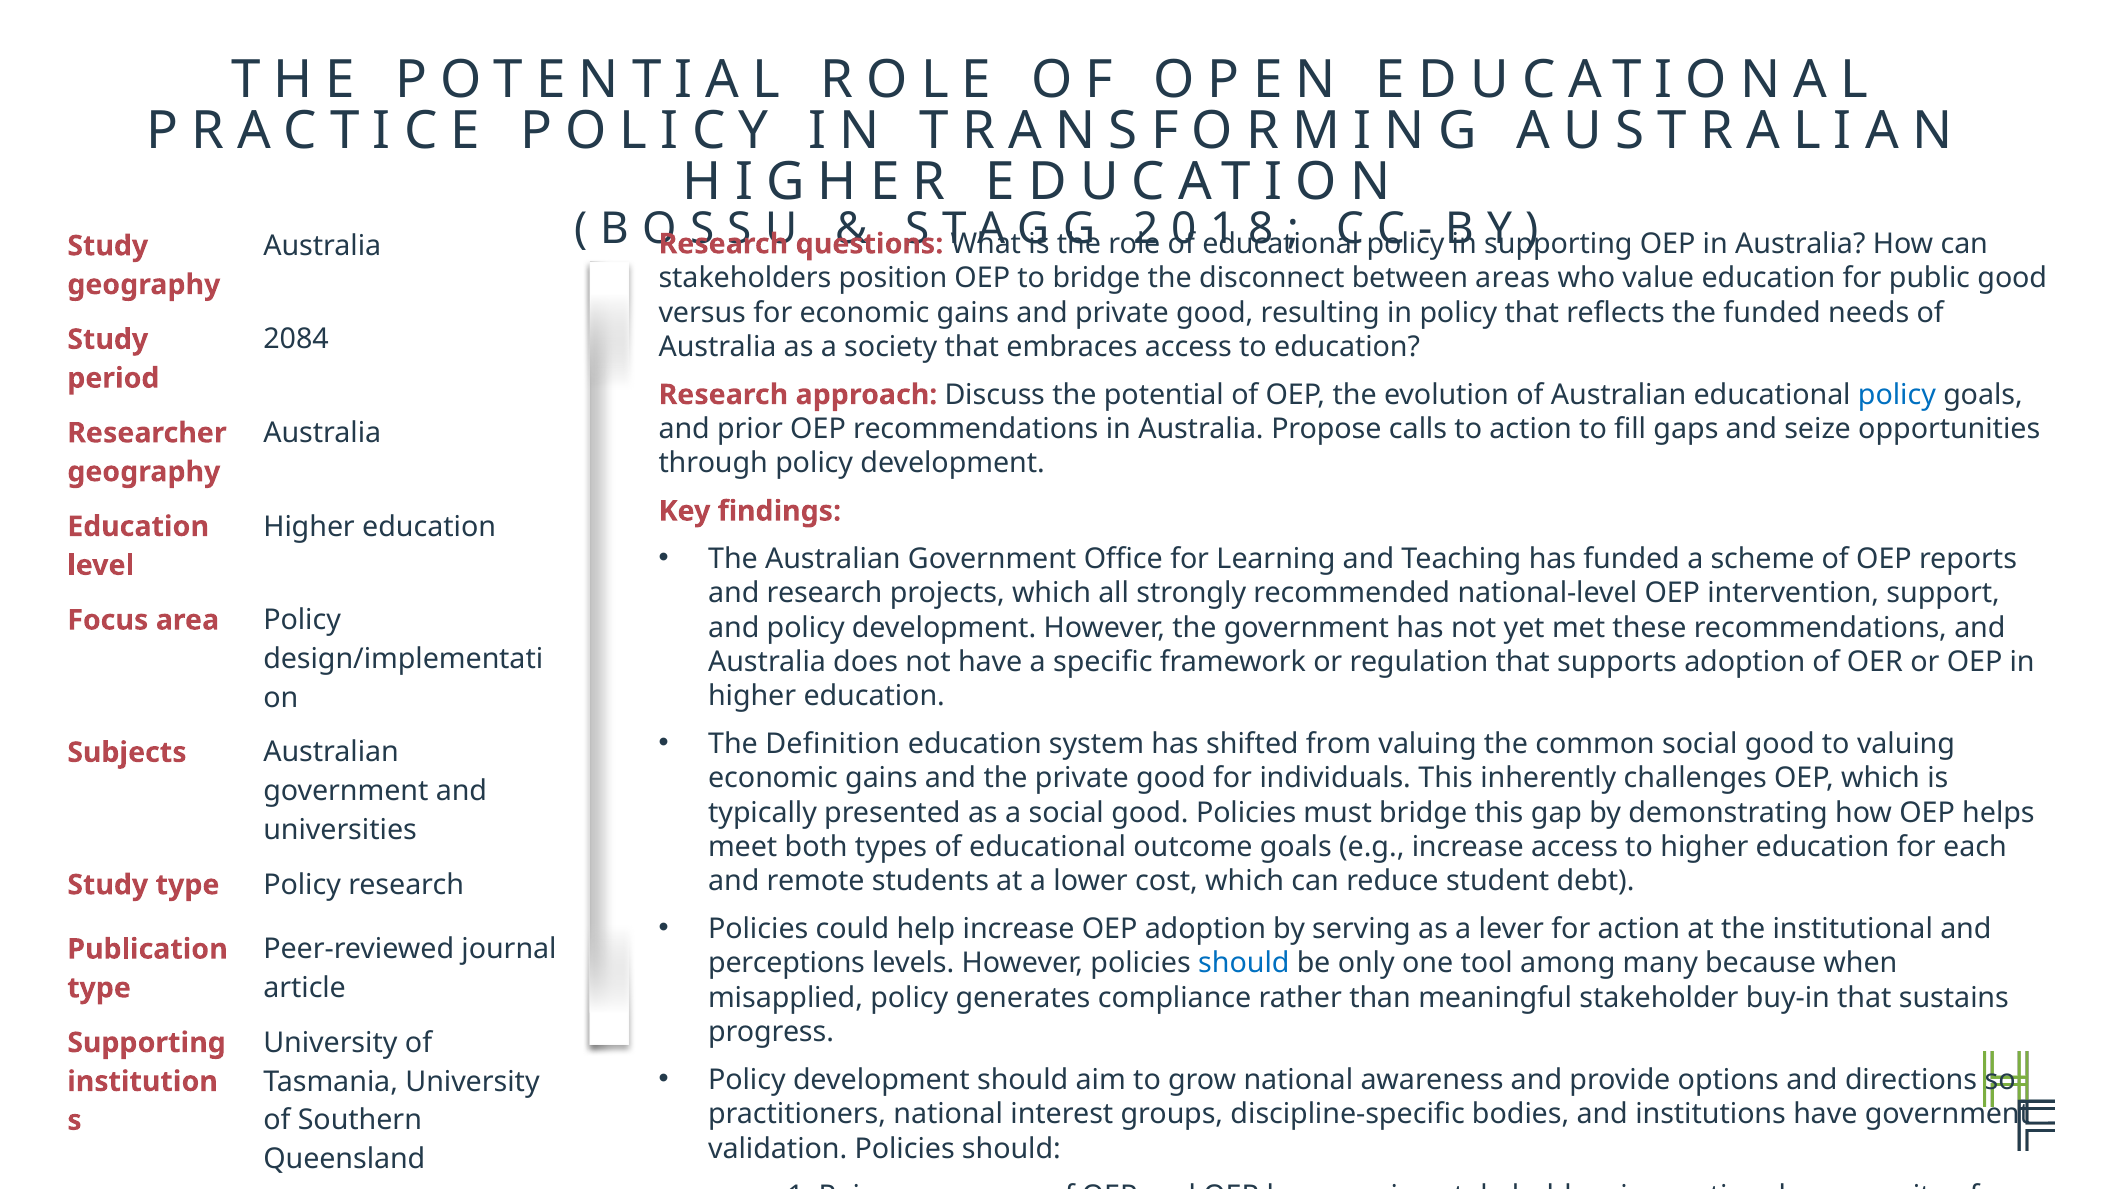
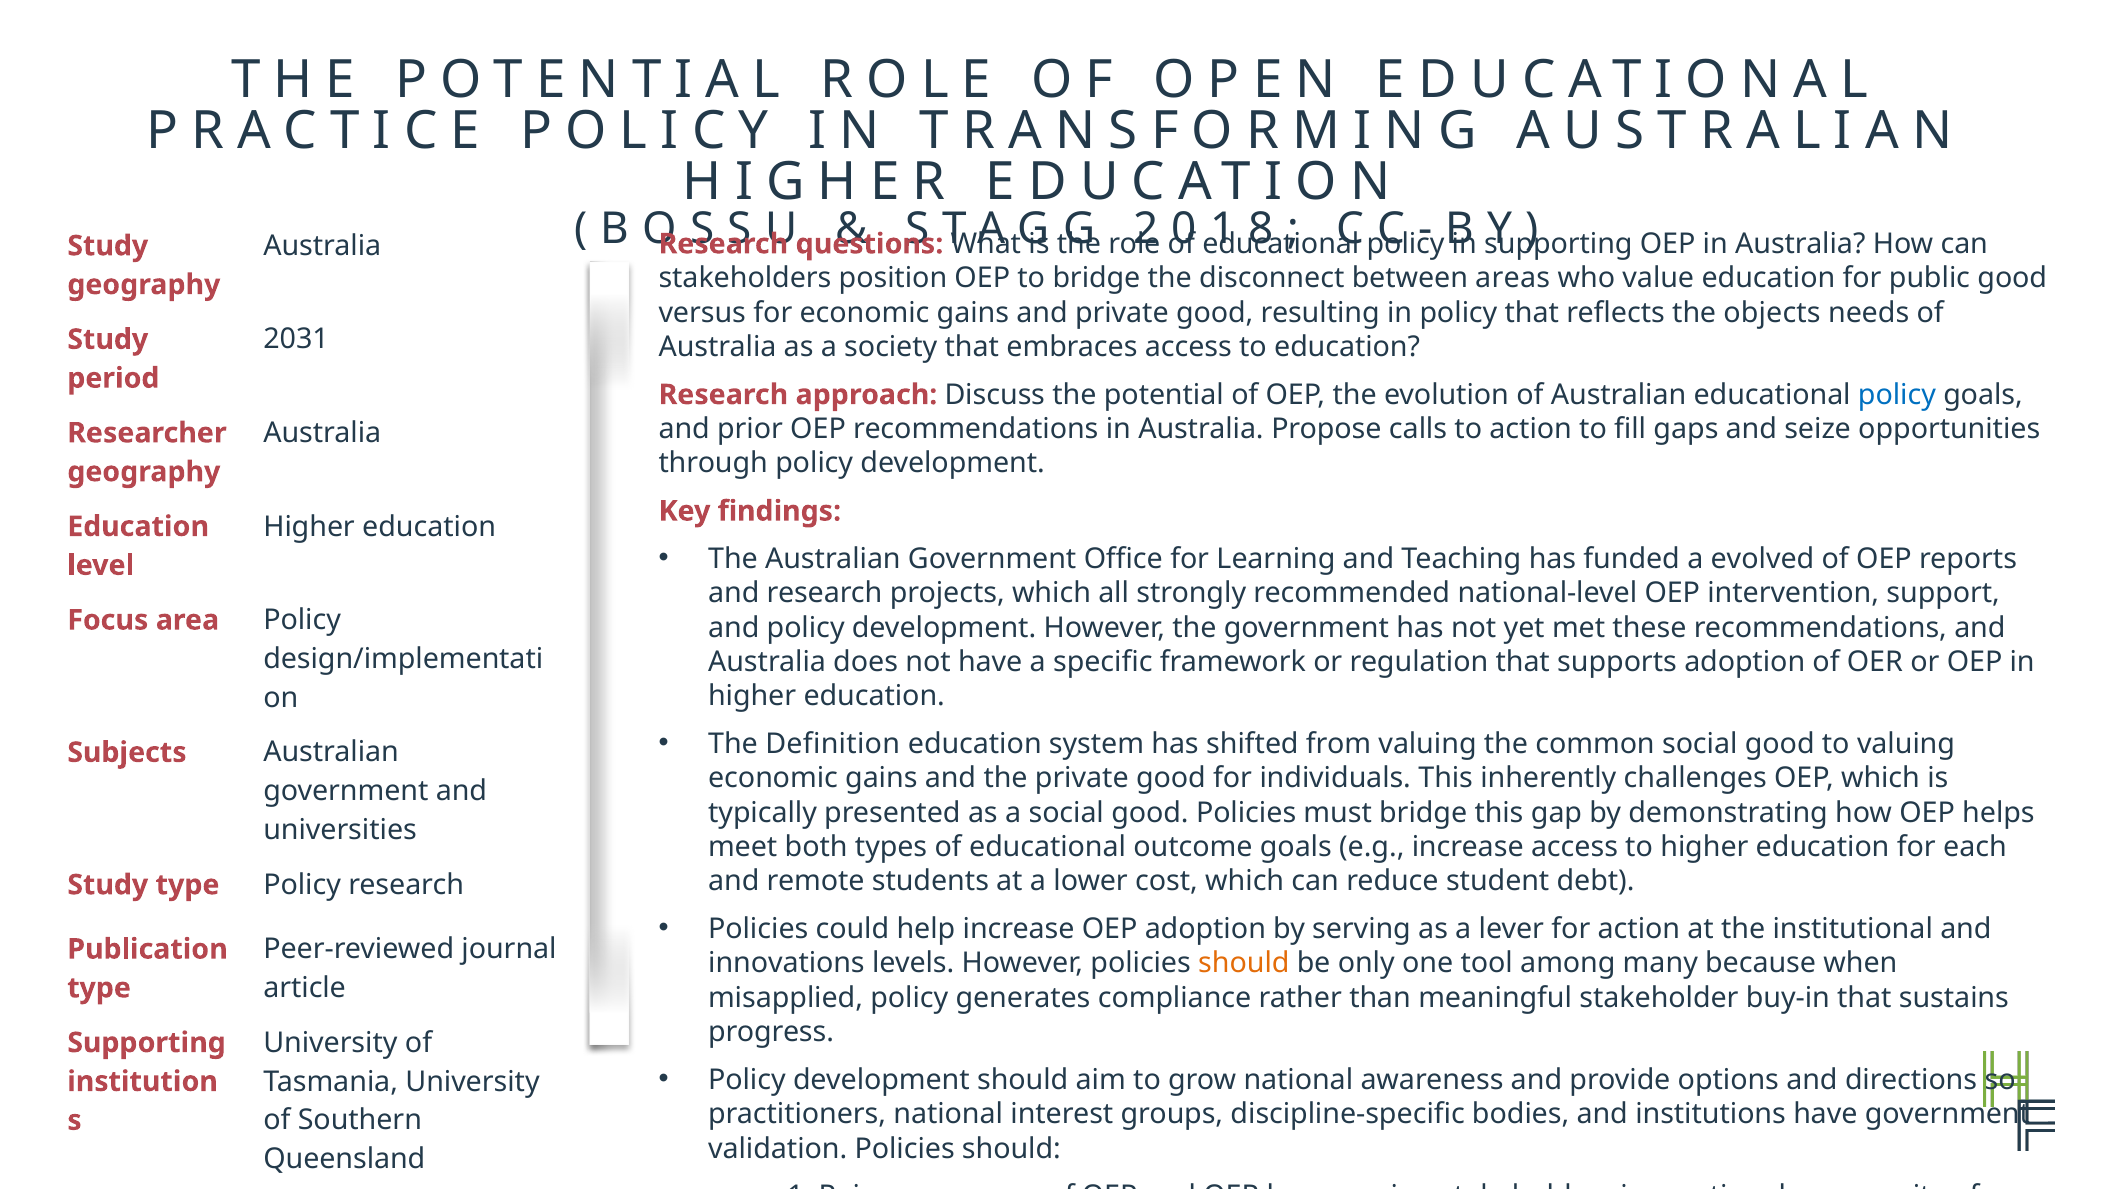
the funded: funded -> objects (1772, 313)
2084: 2084 -> 2031 (296, 339)
scheme: scheme -> evolved (1762, 559)
perceptions: perceptions -> innovations (786, 964)
should colour: blue -> orange (1244, 964)
